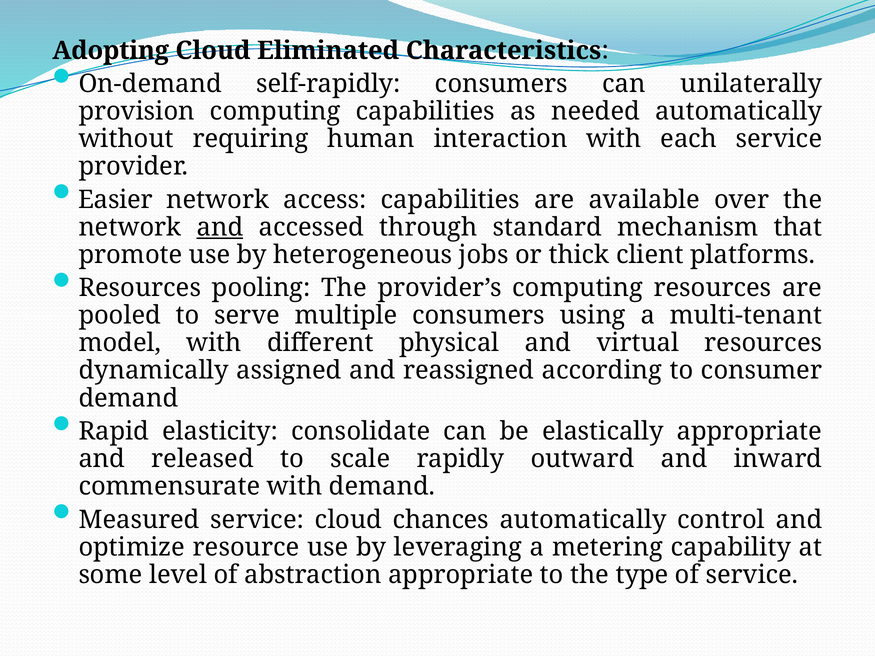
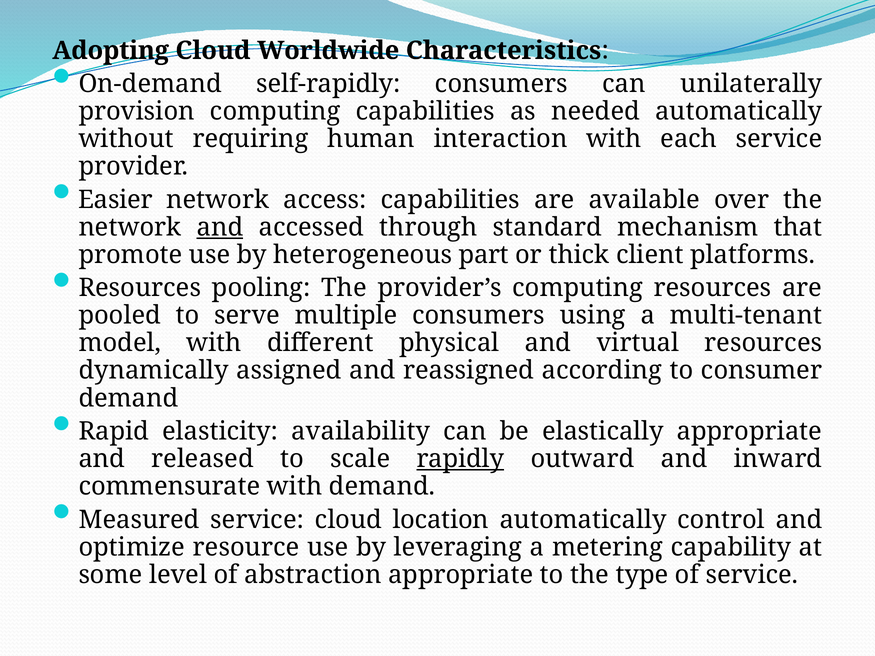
Eliminated: Eliminated -> Worldwide (328, 51)
jobs: jobs -> part (484, 255)
consolidate: consolidate -> availability (361, 431)
rapidly underline: none -> present (460, 459)
chances: chances -> location (441, 520)
